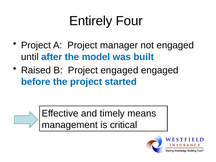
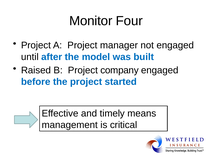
Entirely: Entirely -> Monitor (91, 21)
Project engaged: engaged -> company (120, 70)
